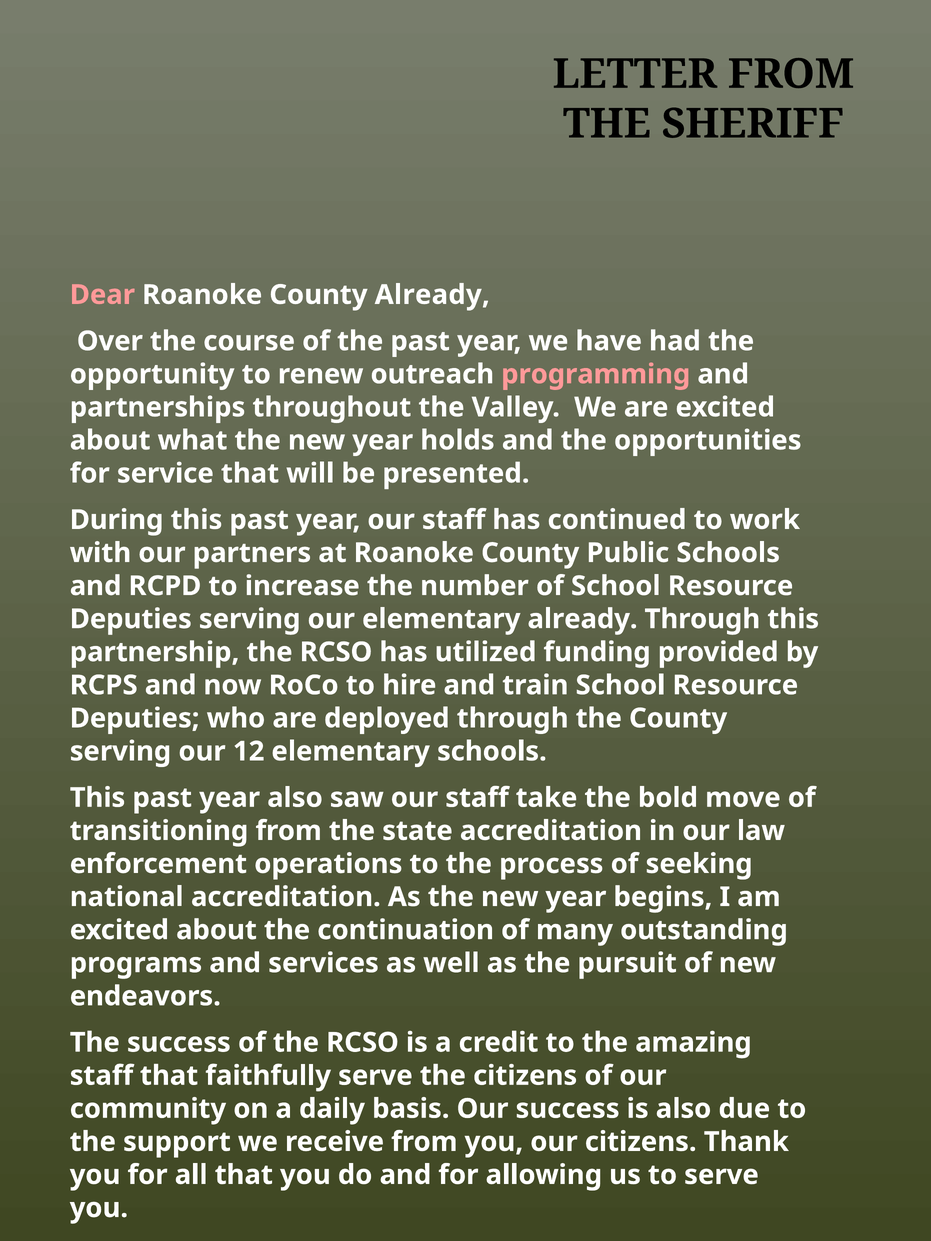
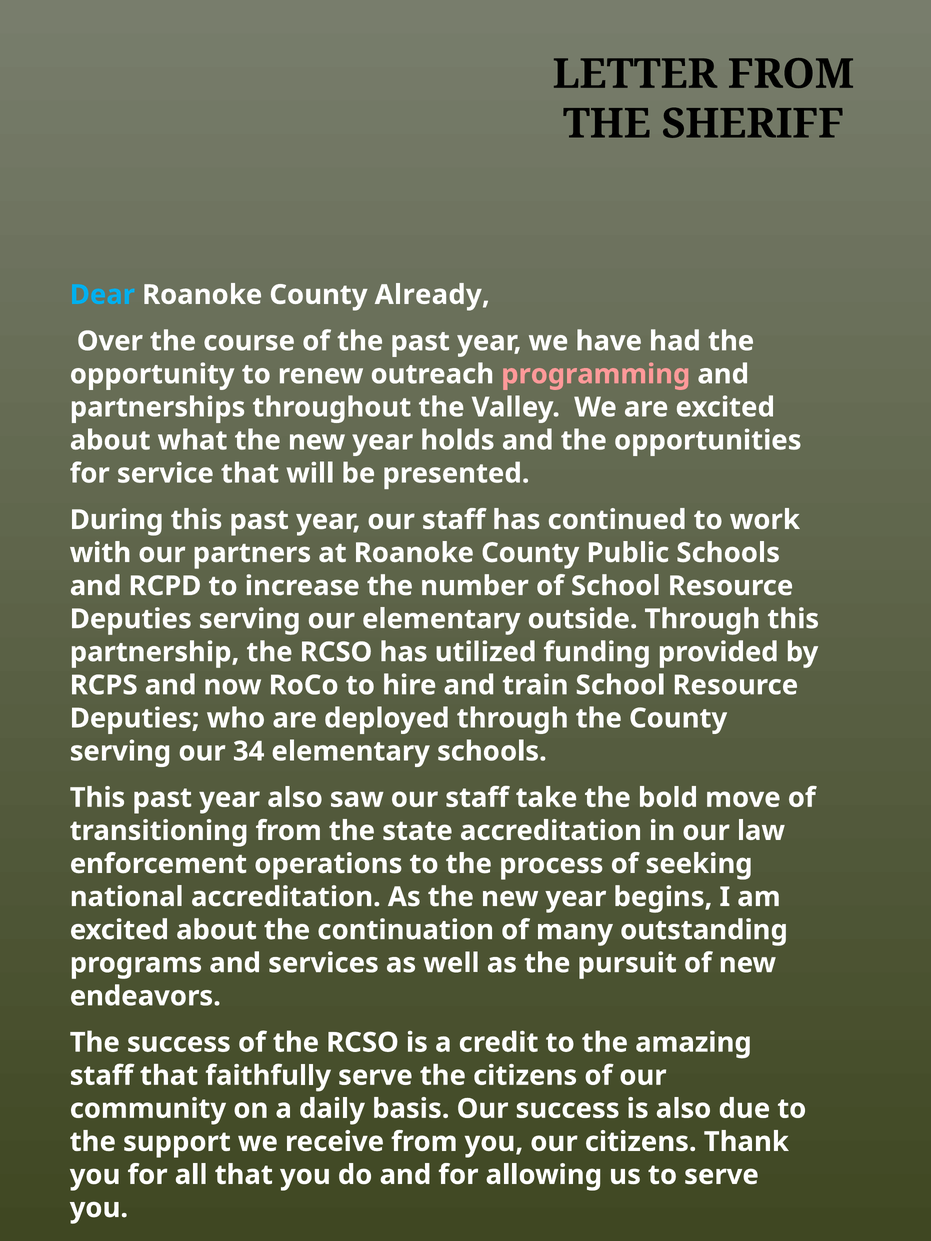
Dear colour: pink -> light blue (102, 295)
elementary already: already -> outside (583, 619)
12: 12 -> 34 (249, 752)
